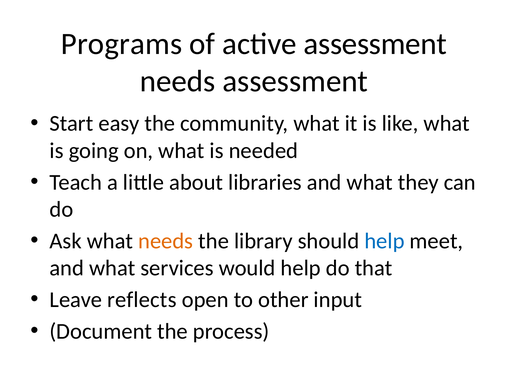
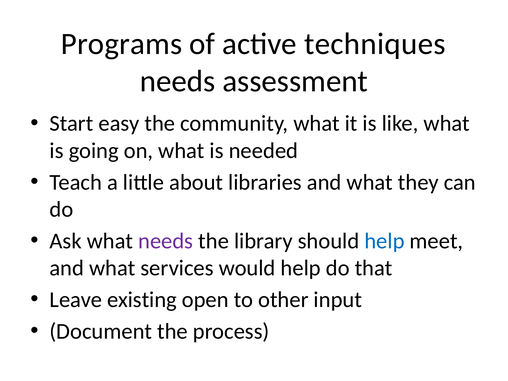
active assessment: assessment -> techniques (375, 44)
needs colour: orange -> purple (166, 241)
reflects: reflects -> existing (142, 300)
